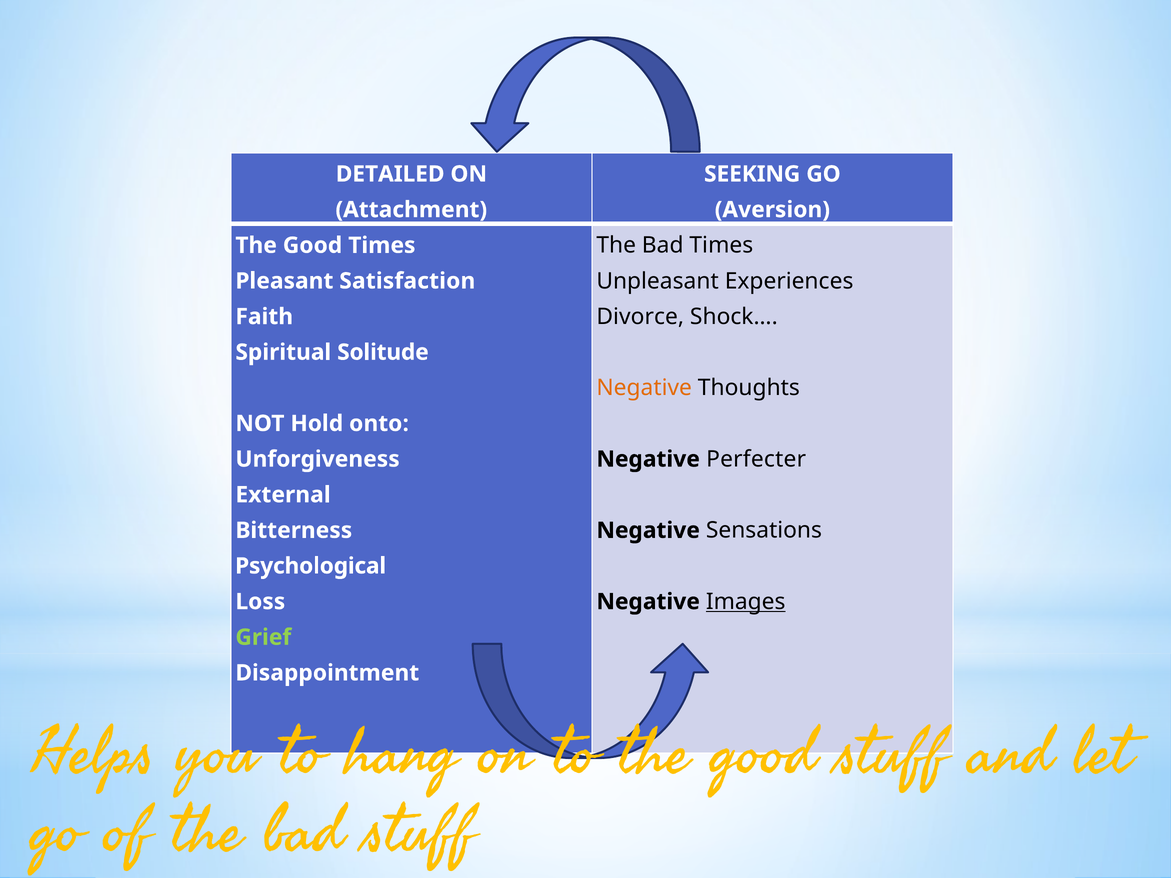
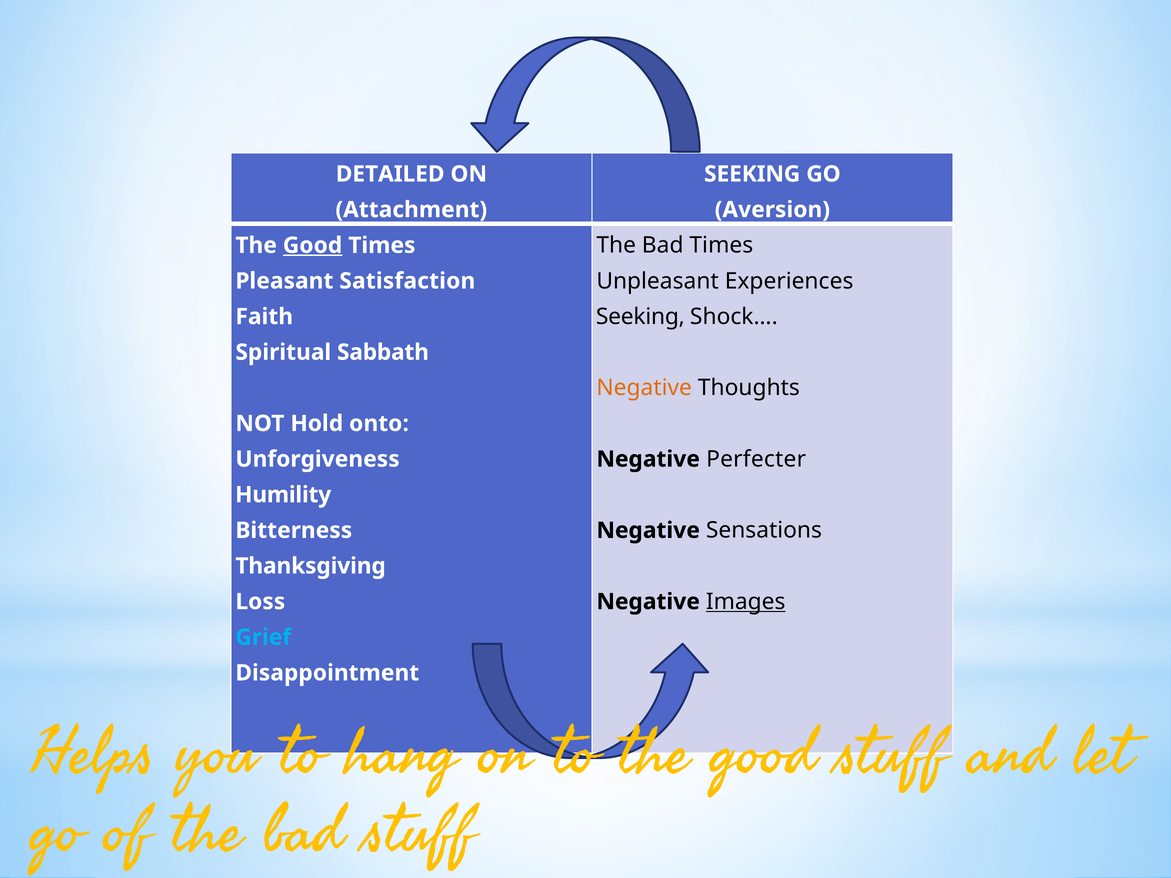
Good underline: none -> present (313, 245)
Divorce: Divorce -> Seeking (640, 317)
Solitude: Solitude -> Sabbath (383, 352)
External: External -> Humility (283, 495)
Psychological: Psychological -> Thanksgiving (311, 566)
Grief colour: light green -> light blue (263, 637)
